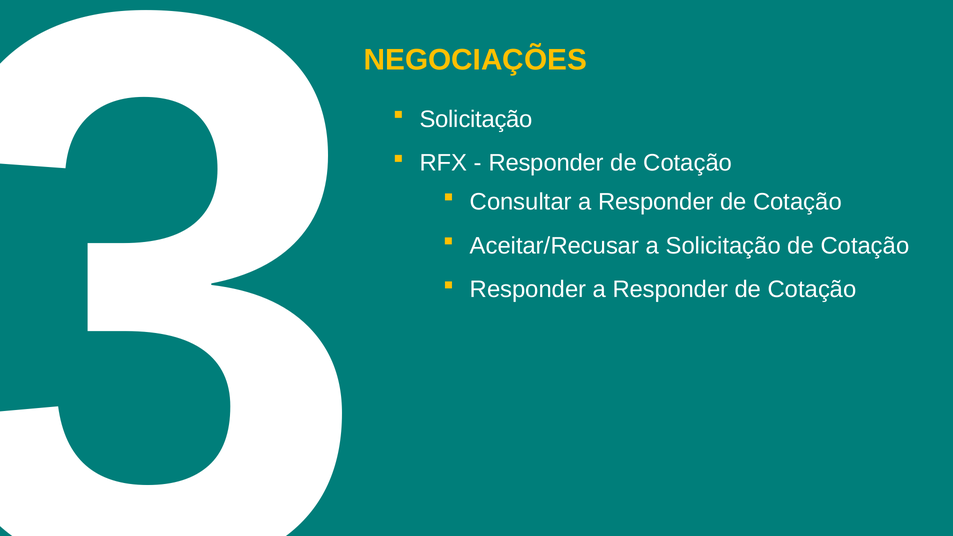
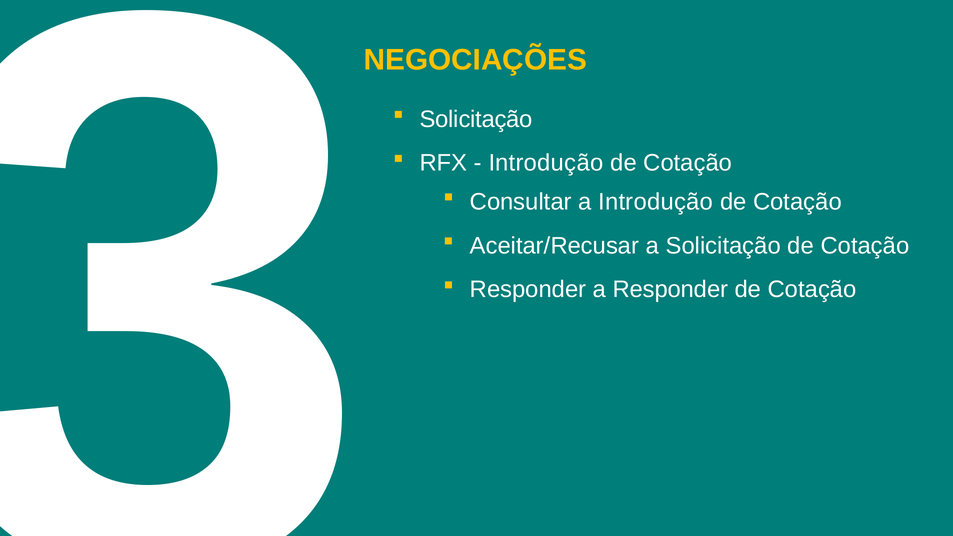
Responder: Responder -> Introdução (546, 163)
Consultar a Responder: Responder -> Introdução (656, 202)
